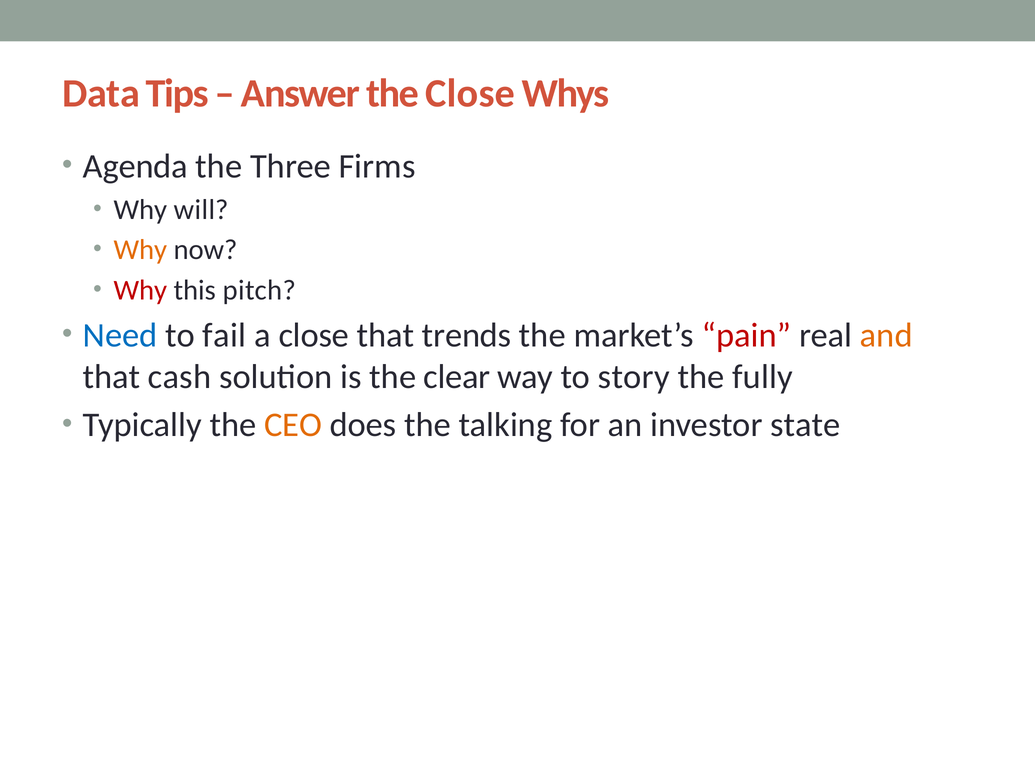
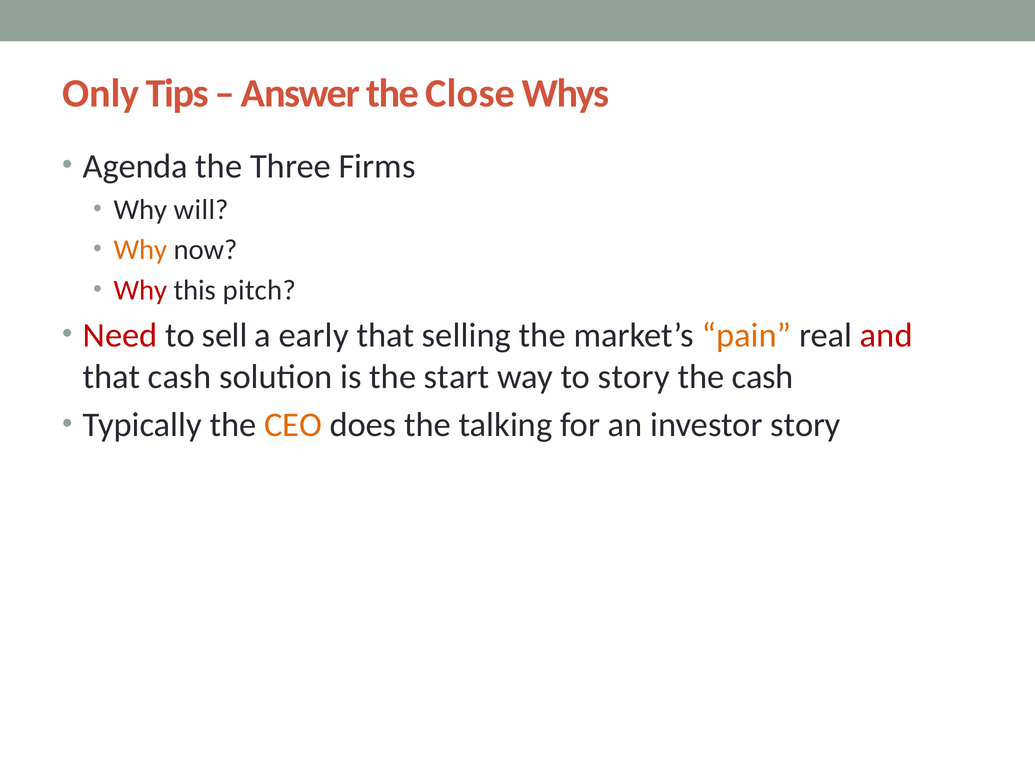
Data: Data -> Only (101, 93)
Need colour: blue -> red (120, 335)
fail: fail -> sell (225, 335)
a close: close -> early (314, 335)
trends: trends -> selling (467, 335)
pain colour: red -> orange (746, 335)
and colour: orange -> red (886, 335)
clear: clear -> start (457, 377)
the fully: fully -> cash (763, 377)
investor state: state -> story (805, 425)
